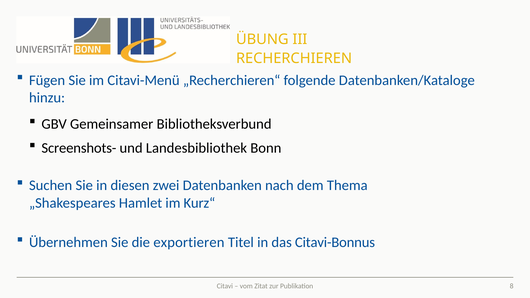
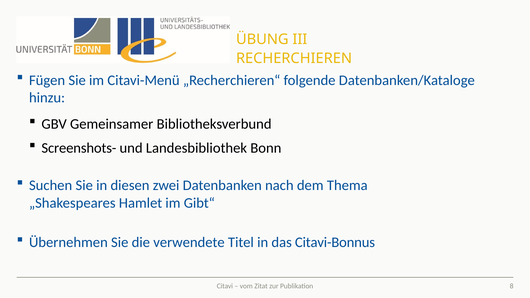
Kurz“: Kurz“ -> Gibt“ (199, 203)
exportieren: exportieren -> verwendete (189, 242)
